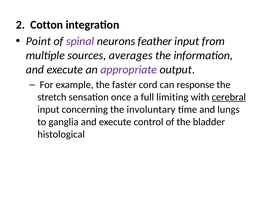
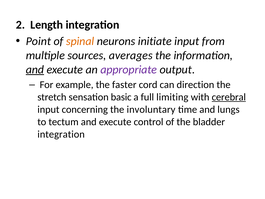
Cotton: Cotton -> Length (47, 25)
spinal colour: purple -> orange (80, 41)
feather: feather -> initiate (155, 41)
and underline: none -> present (35, 69)
response: response -> direction (195, 85)
once: once -> basic (121, 97)
ganglia: ganglia -> tectum (64, 122)
histological: histological -> integration (61, 134)
